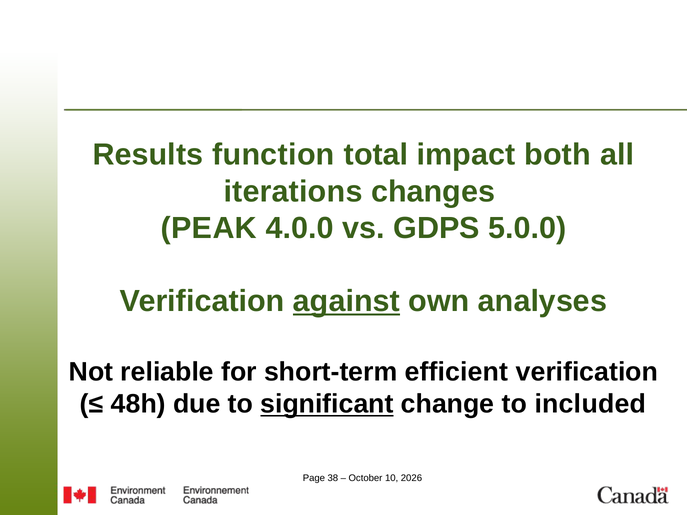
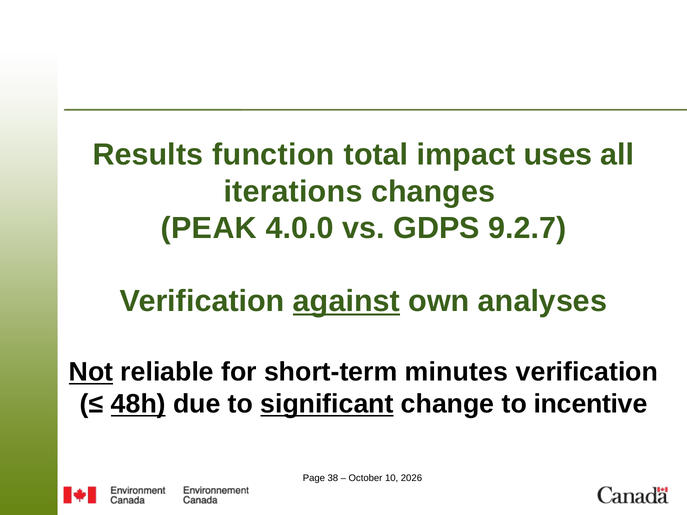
both: both -> uses (558, 155)
5.0.0: 5.0.0 -> 9.2.7 (527, 228)
Not underline: none -> present (91, 372)
efficient: efficient -> minutes (457, 372)
48h underline: none -> present (138, 404)
included: included -> incentive (591, 404)
